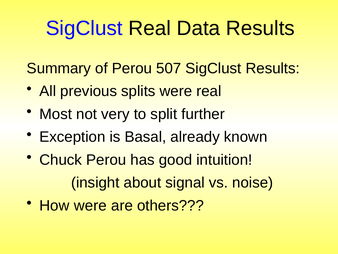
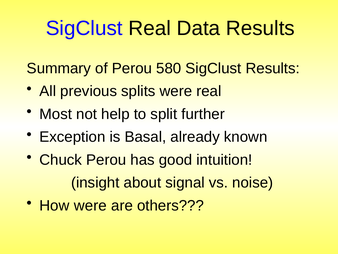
507: 507 -> 580 (169, 68)
very: very -> help (115, 114)
